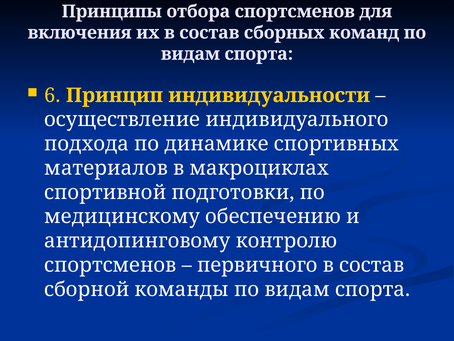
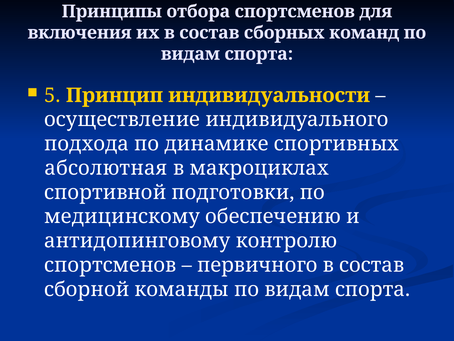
6: 6 -> 5 (52, 95)
материалов: материалов -> абсолютная (106, 168)
